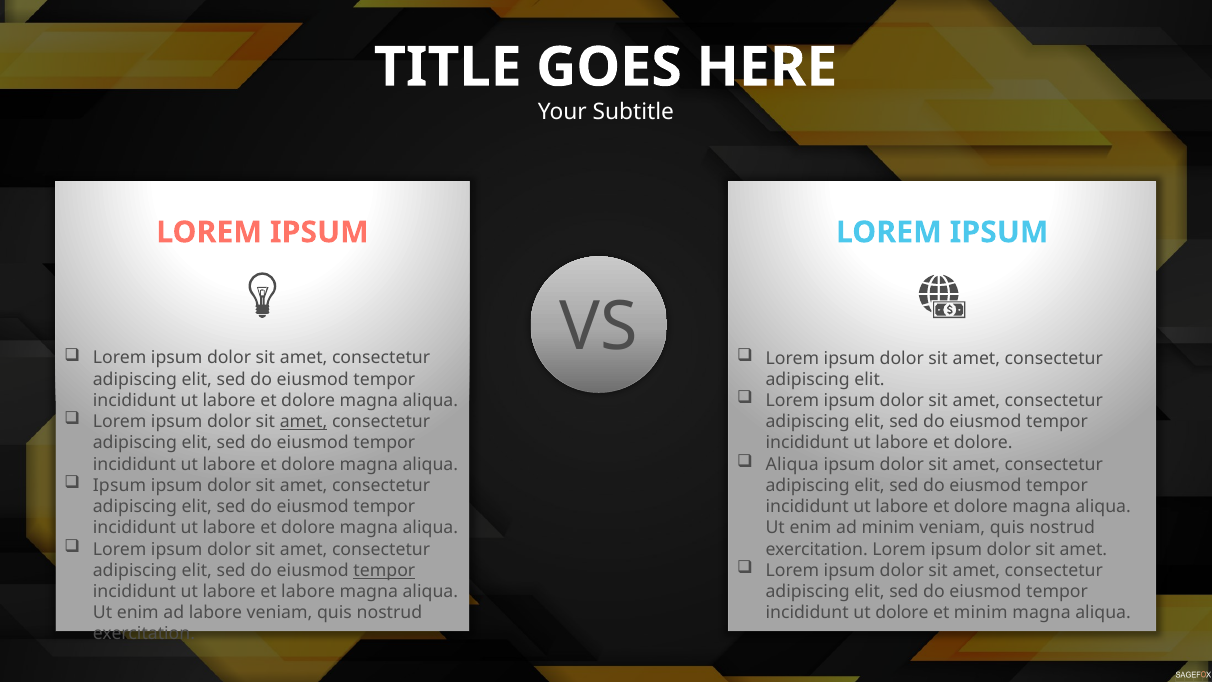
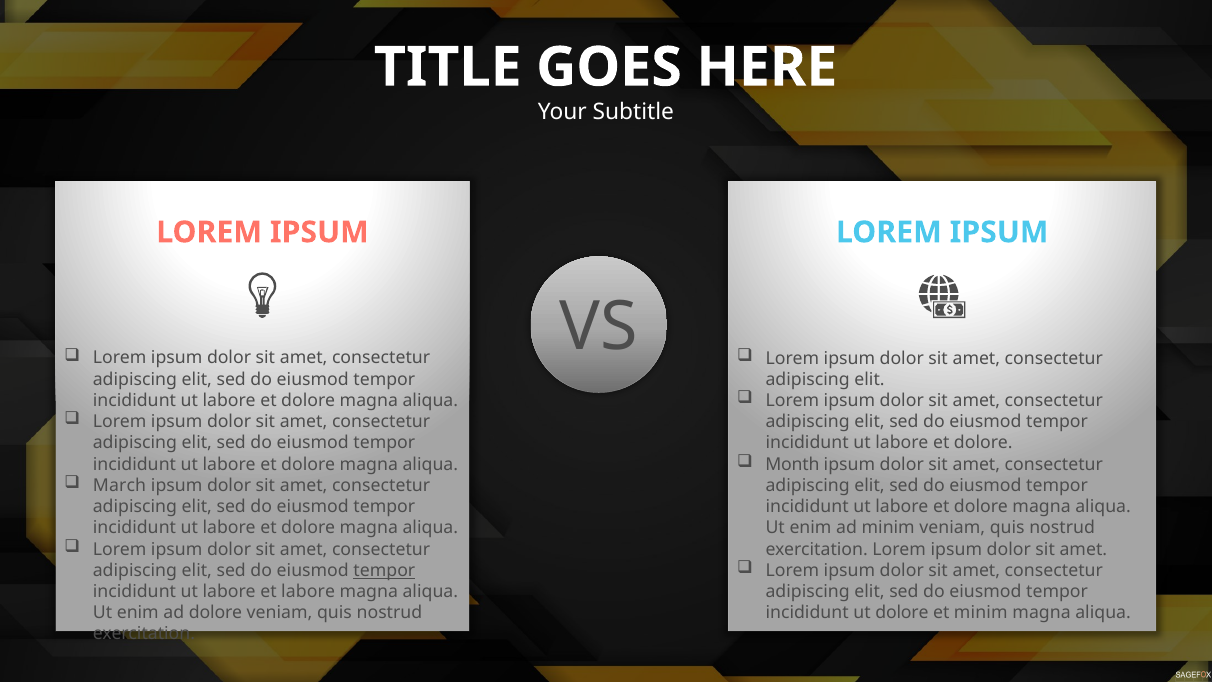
amet underline: present -> none (304, 422)
Aliqua: Aliqua -> Month (792, 464)
Ipsum: Ipsum -> March (120, 485)
ad labore: labore -> dolore (216, 613)
